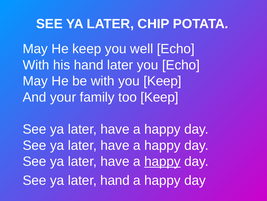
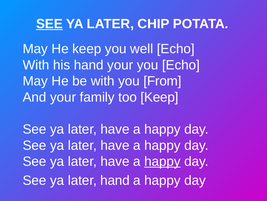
SEE underline: none -> present (49, 24)
hand later: later -> your (120, 65)
you Keep: Keep -> From (162, 81)
